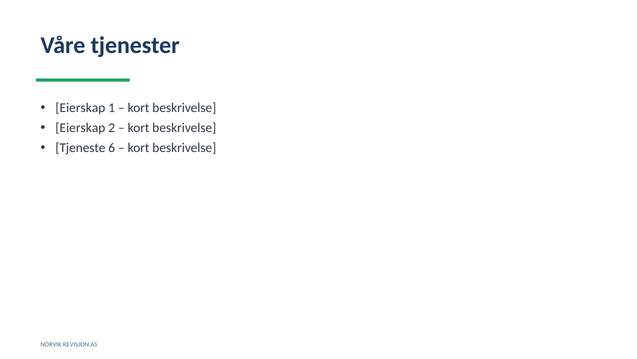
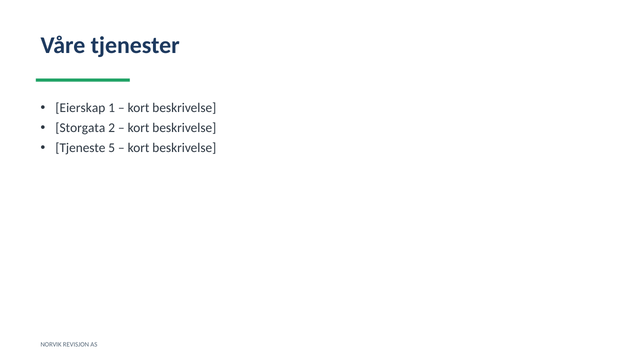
Eierskap: Eierskap -> Storgata (80, 128)
6: 6 -> 5 (112, 148)
